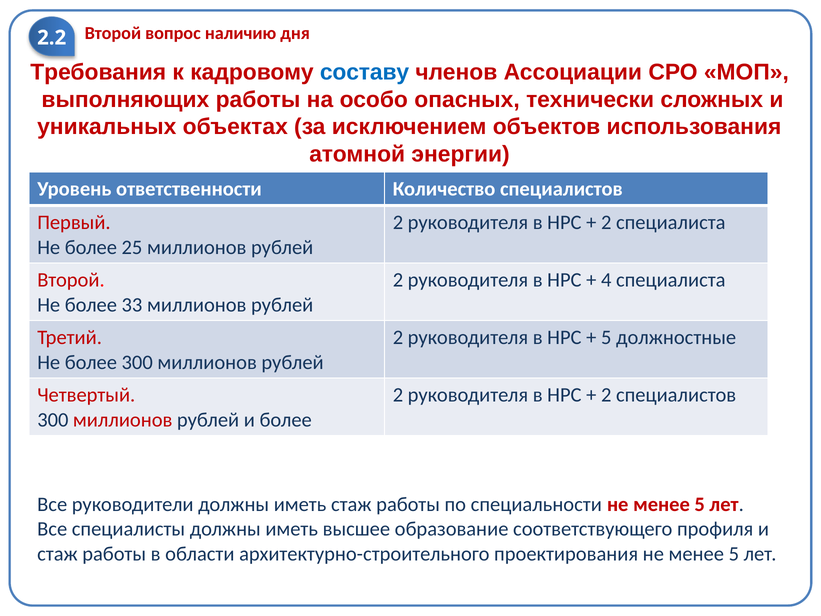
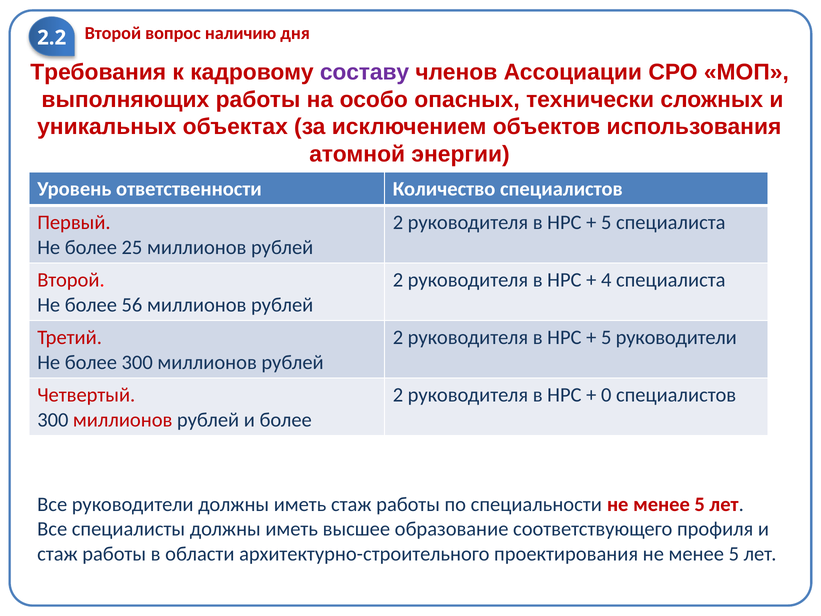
составу colour: blue -> purple (364, 72)
2: 2 -> 5 (606, 222)
33: 33 -> 56 (132, 305)
5 должностные: должностные -> руководители (676, 337)
2: 2 -> 0 (606, 395)
